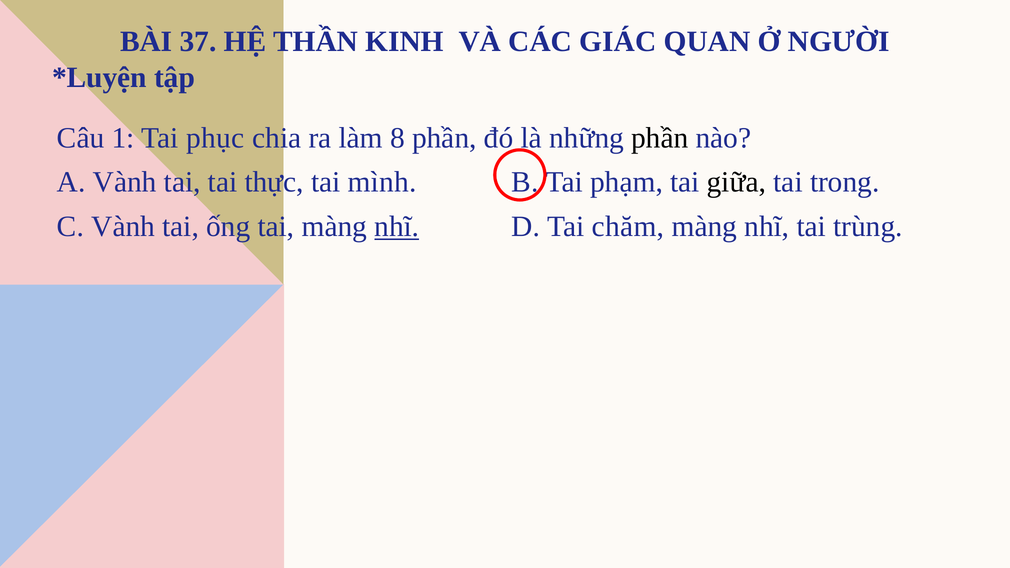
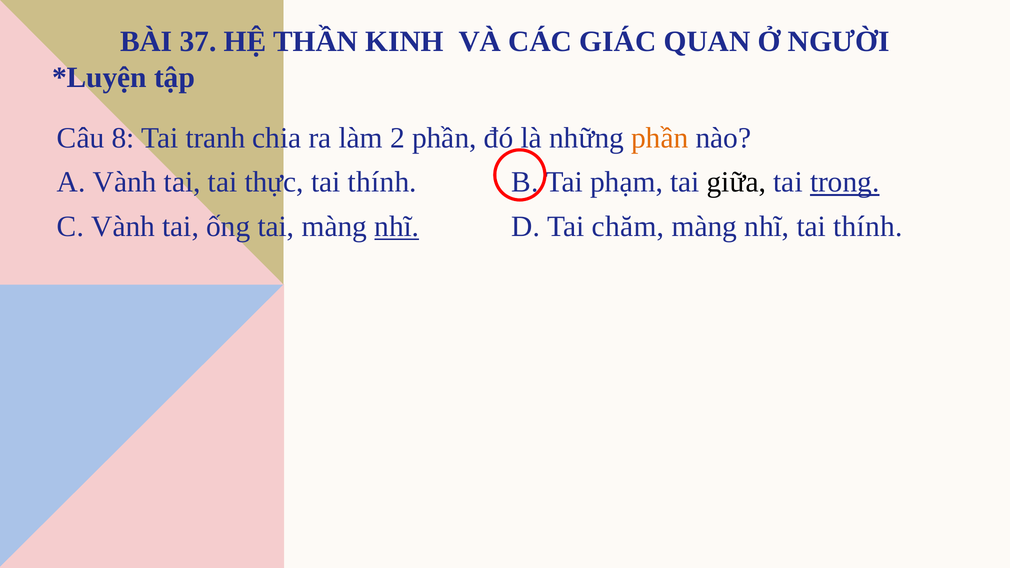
1: 1 -> 8 (123, 138)
phục: phục -> tranh (216, 138)
8: 8 -> 2 (397, 138)
phần colour: black -> orange (660, 138)
mình: mình -> thính (382, 182)
trong underline: none -> present (845, 182)
nhĩ tai trùng: trùng -> thính (868, 227)
